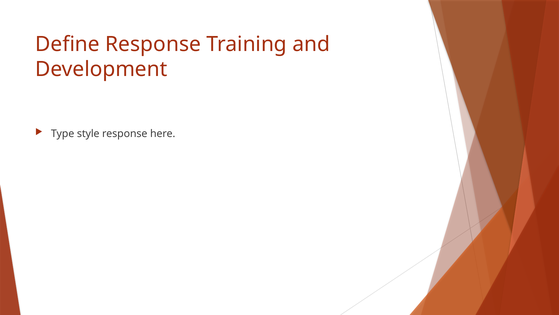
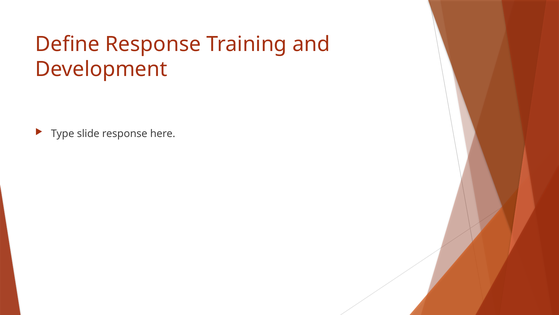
style: style -> slide (88, 133)
